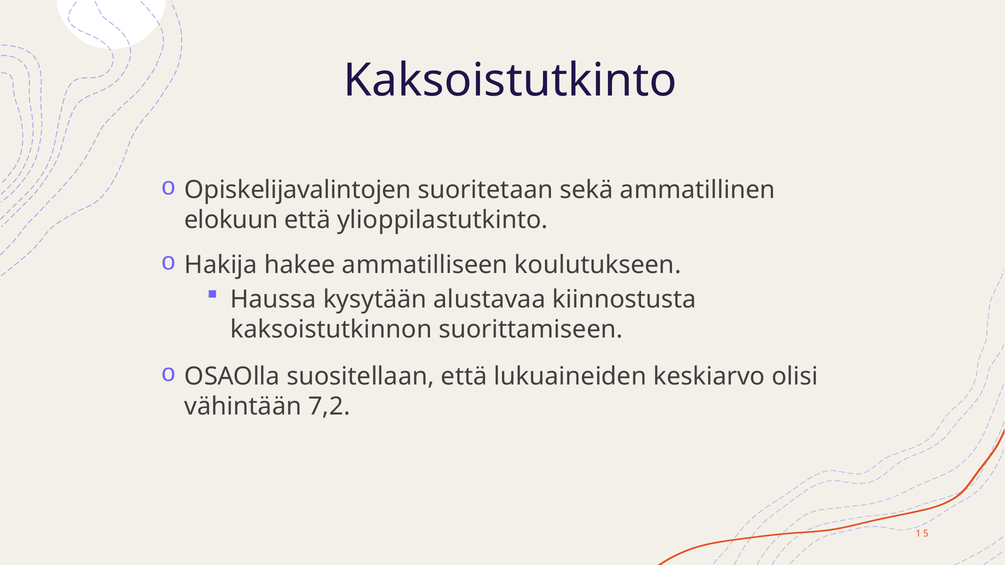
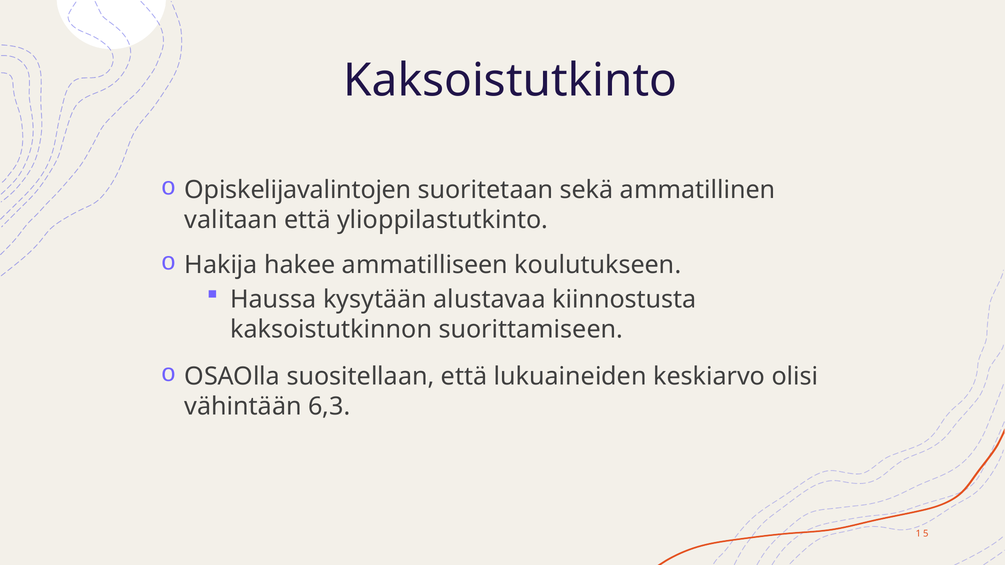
elokuun: elokuun -> valitaan (231, 220)
7,2: 7,2 -> 6,3 (329, 407)
